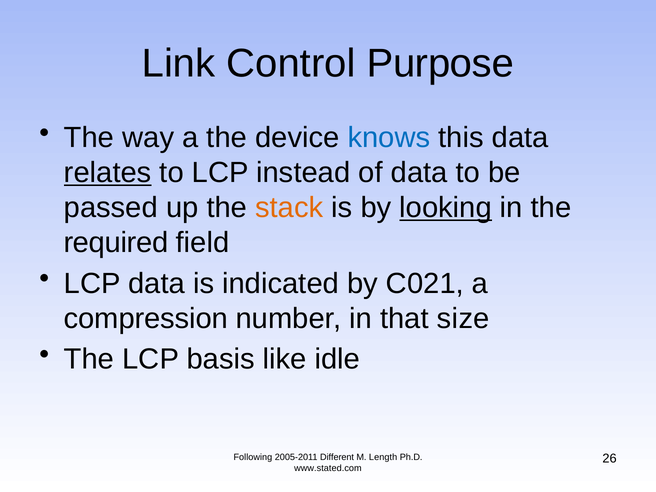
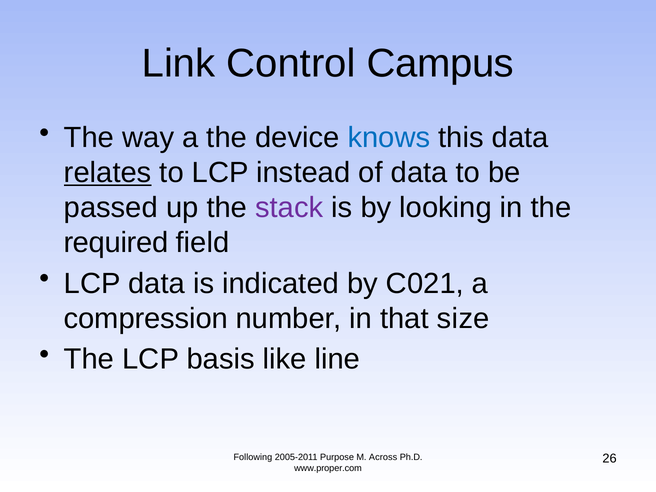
Purpose: Purpose -> Campus (440, 64)
stack colour: orange -> purple (289, 208)
looking underline: present -> none (446, 208)
idle: idle -> line (337, 359)
Different: Different -> Purpose (337, 457)
Length: Length -> Across (383, 457)
www.stated.com: www.stated.com -> www.proper.com (328, 468)
